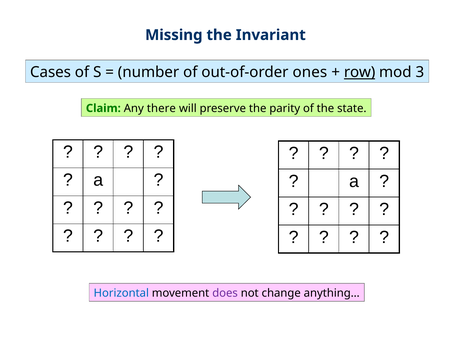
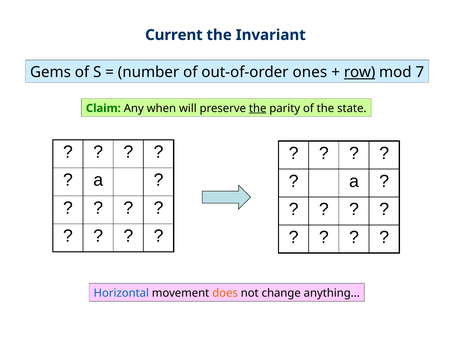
Missing: Missing -> Current (174, 35)
Cases: Cases -> Gems (50, 72)
3: 3 -> 7 (420, 72)
there: there -> when (161, 108)
the underline: none -> present (258, 108)
does colour: purple -> orange (225, 293)
